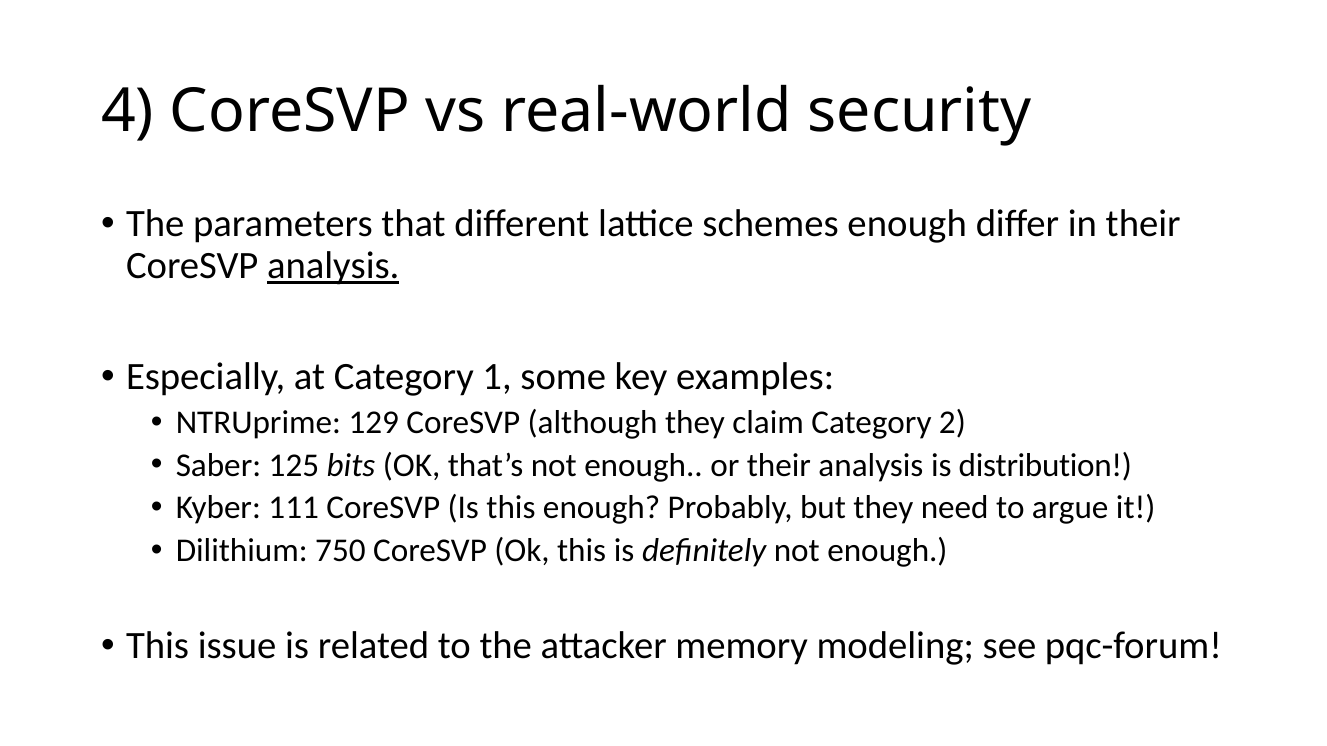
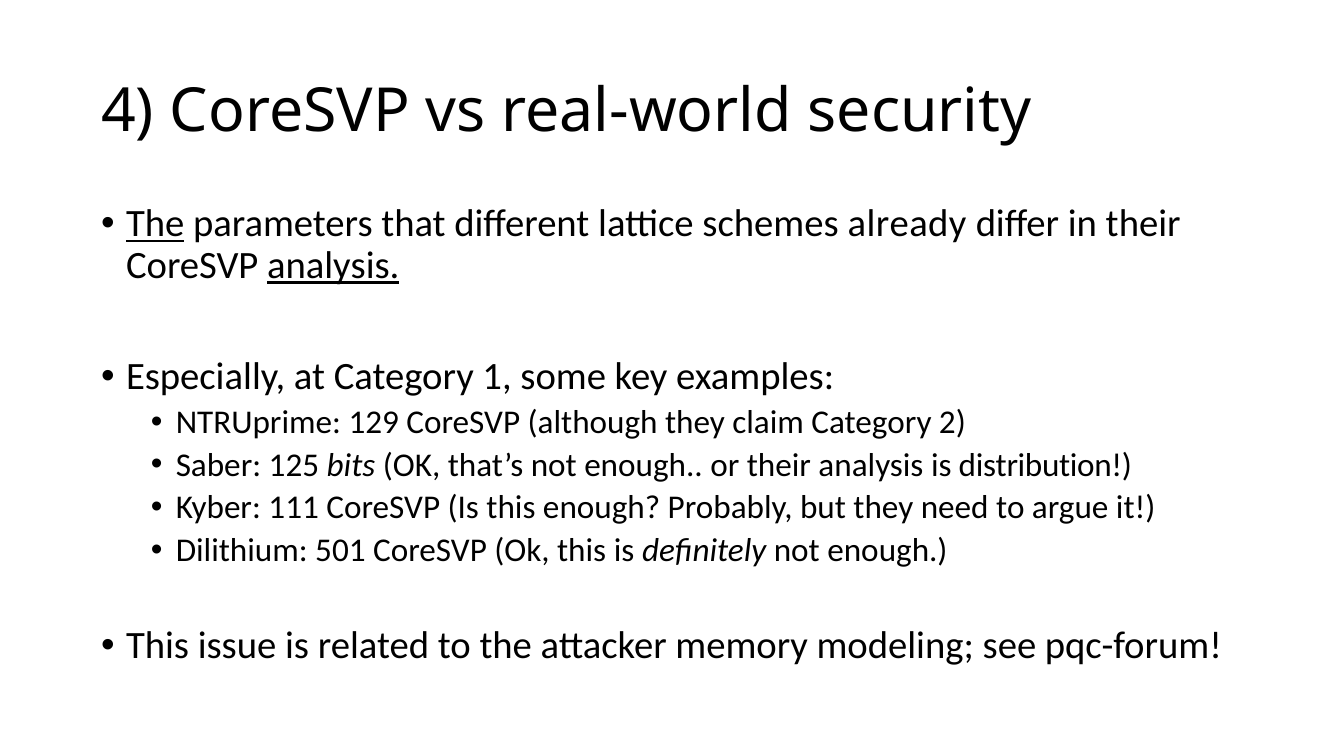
The underline: none -> present (155, 224)
schemes enough: enough -> already (907, 224)
750: 750 -> 501 (340, 551)
